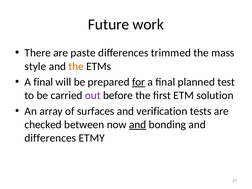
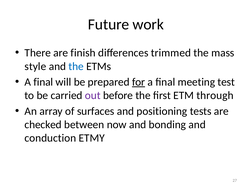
paste: paste -> finish (83, 53)
the colour: orange -> blue (76, 66)
planned: planned -> meeting (196, 82)
solution: solution -> through (215, 95)
verification: verification -> positioning (162, 111)
and underline: present -> none (138, 125)
differences: differences -> conduction (50, 138)
